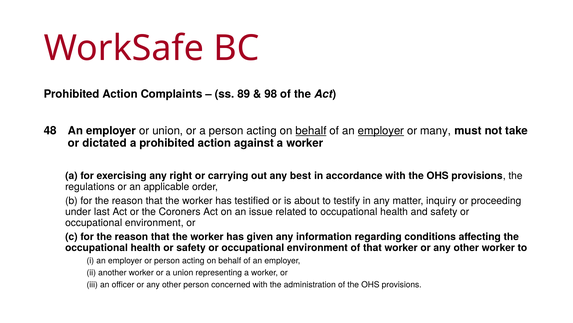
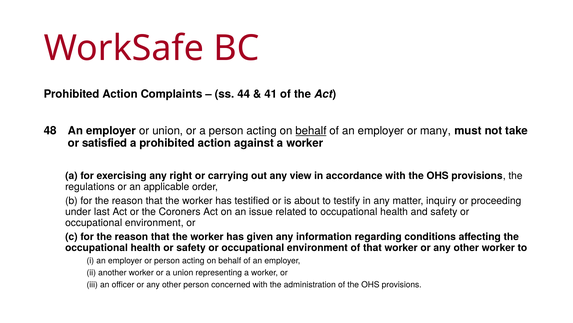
89: 89 -> 44 (244, 94)
98: 98 -> 41 (271, 94)
employer underline: present -> none (381, 130)
dictated: dictated -> satisfied (105, 143)
best: best -> view (301, 175)
